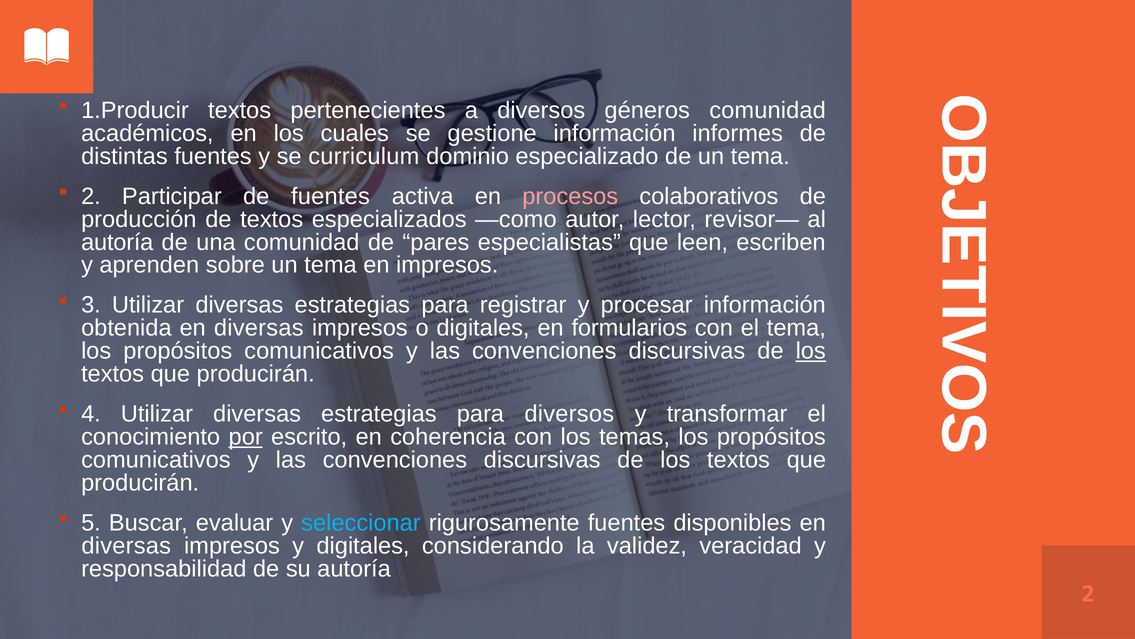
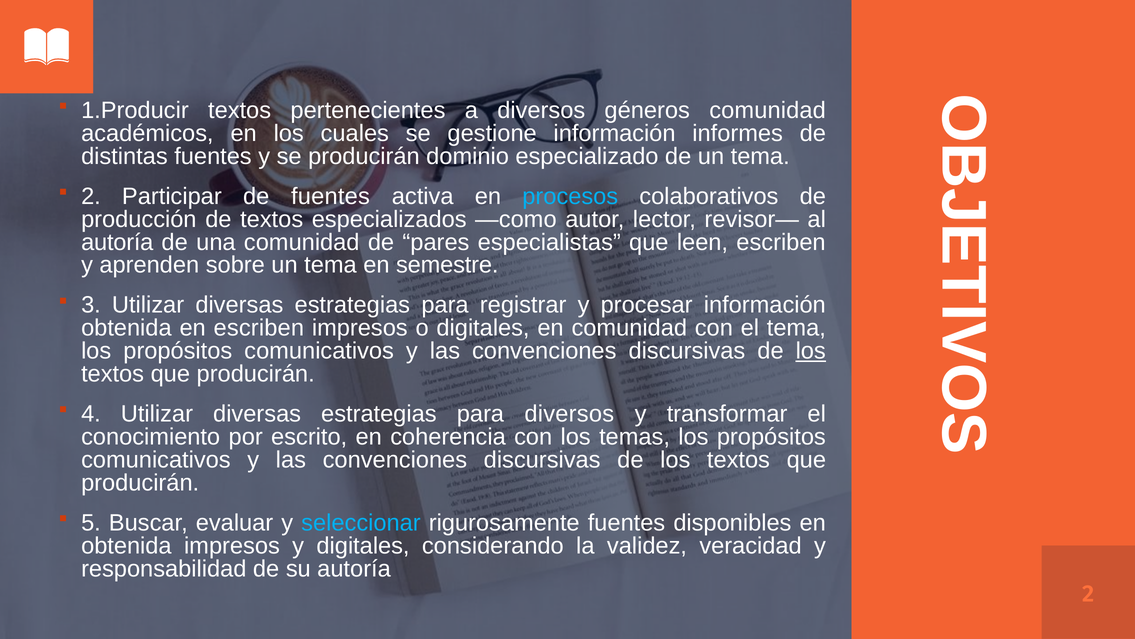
se curriculum: curriculum -> producirán (364, 156)
procesos colour: pink -> light blue (570, 196)
en impresos: impresos -> semestre (447, 265)
obtenida en diversas: diversas -> escriben (259, 328)
en formularios: formularios -> comunidad (629, 328)
por underline: present -> none (246, 437)
diversas: diversas -> obtenida (126, 546)
